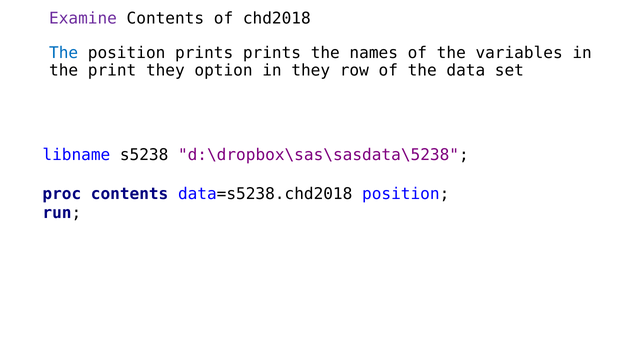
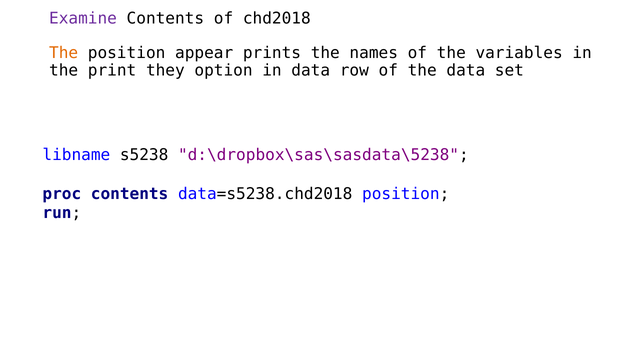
The colour: blue -> orange (64, 53)
position prints: prints -> appear (204, 53)
in they: they -> data (311, 71)
